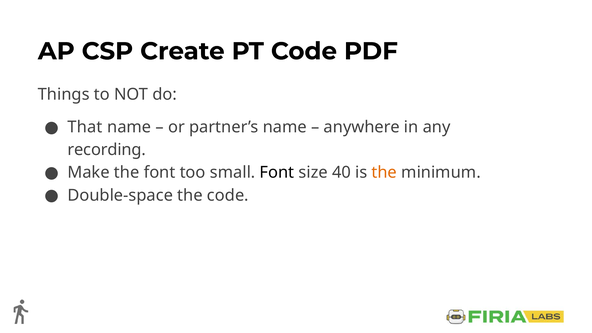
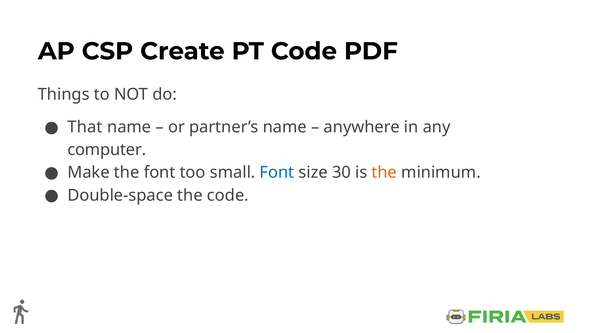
recording: recording -> computer (107, 150)
Font colour: black -> blue (277, 173)
40: 40 -> 30 (341, 173)
